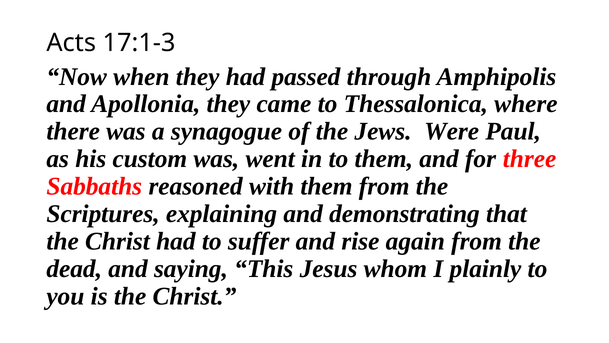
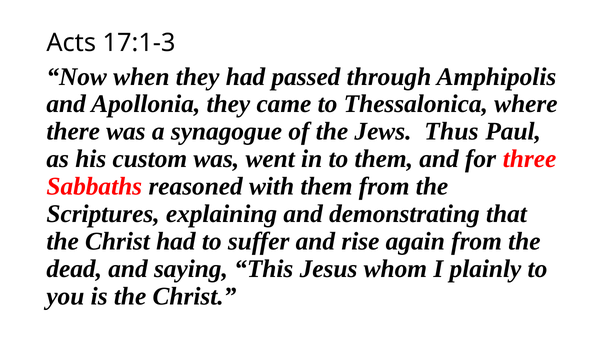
Were: Were -> Thus (451, 131)
